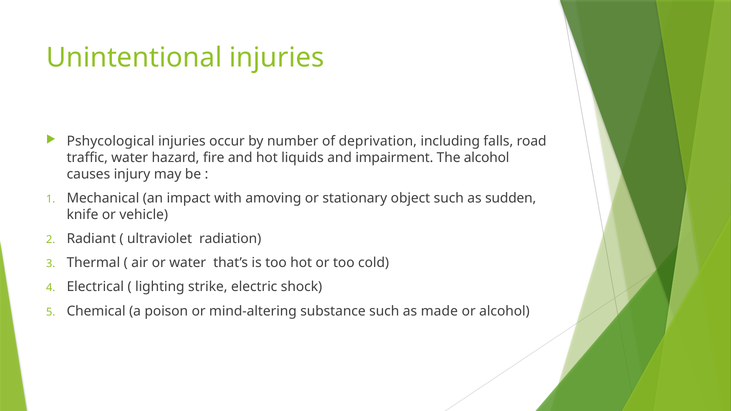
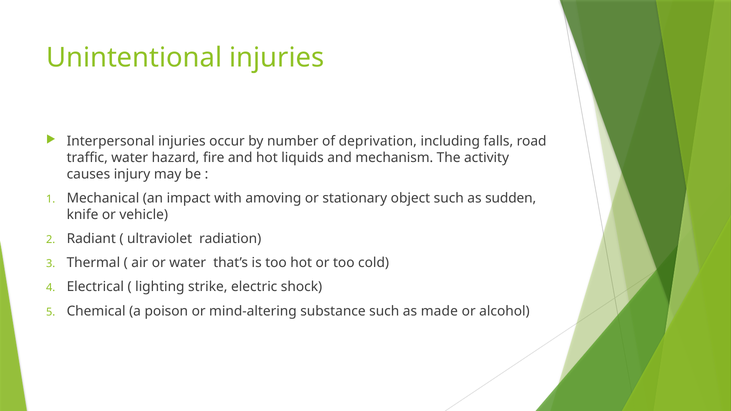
Pshycological: Pshycological -> Interpersonal (111, 141)
impairment: impairment -> mechanism (394, 158)
The alcohol: alcohol -> activity (487, 158)
